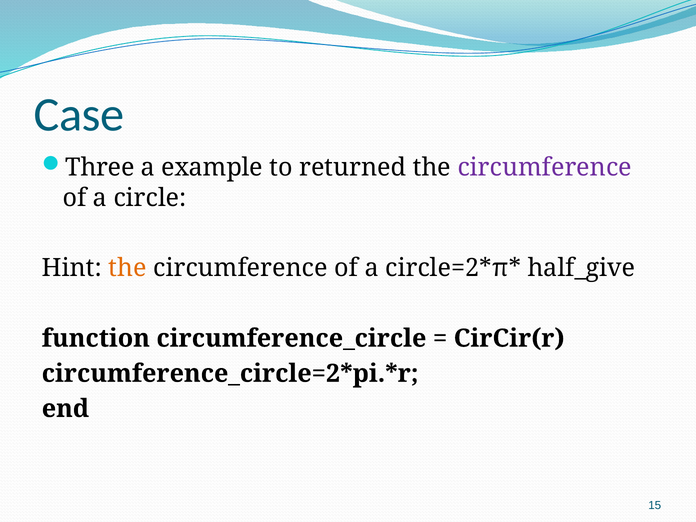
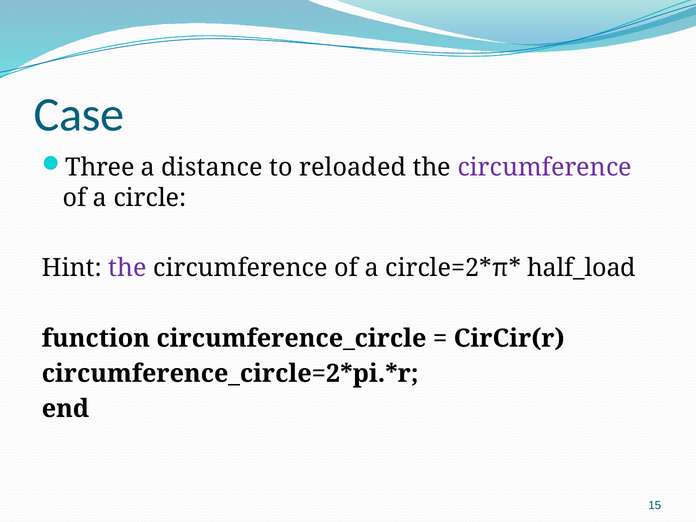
example: example -> distance (212, 168)
returned: returned -> reloaded (353, 168)
the colour: orange -> purple (128, 268)
half_give: half_give -> half_load (582, 268)
